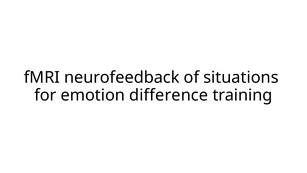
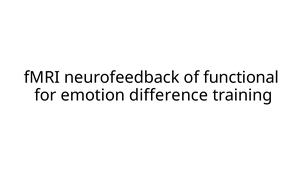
situations: situations -> functional (241, 77)
